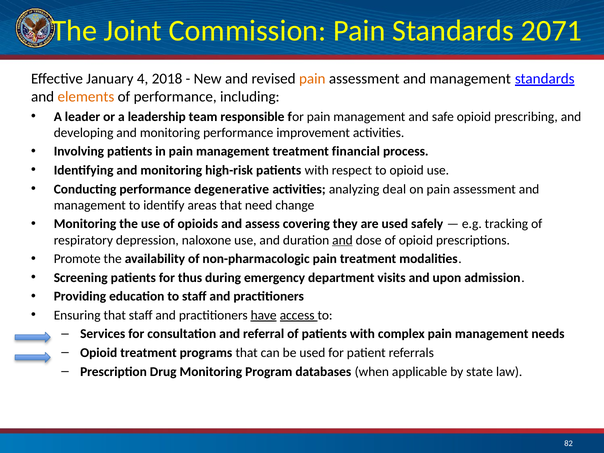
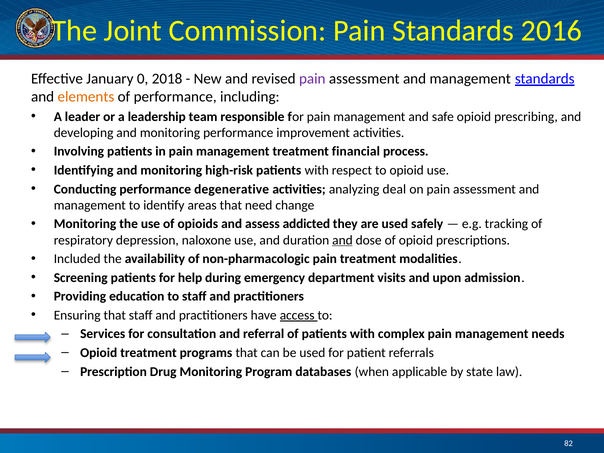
2071: 2071 -> 2016 (552, 31)
4: 4 -> 0 (143, 79)
pain colour: orange -> purple (312, 79)
covering: covering -> addicted (306, 224)
Promote: Promote -> Included (77, 259)
thus: thus -> help (190, 278)
have underline: present -> none (264, 315)
